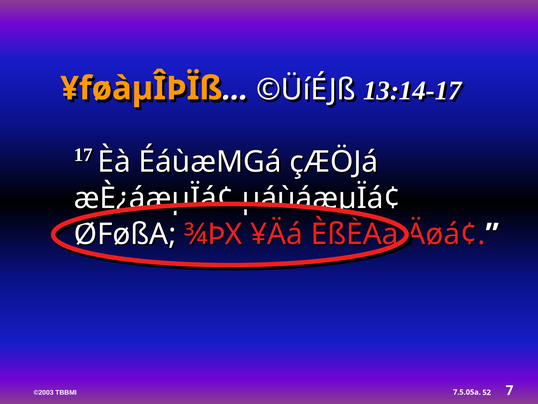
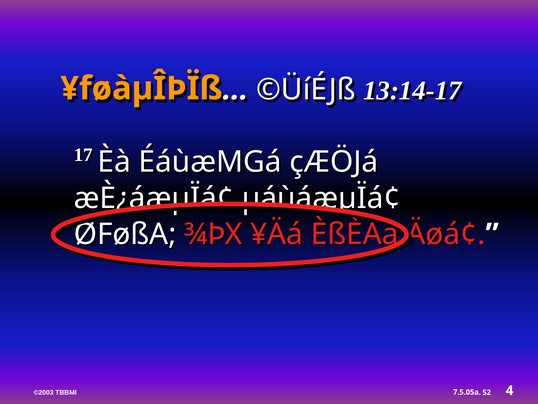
7: 7 -> 4 (510, 390)
